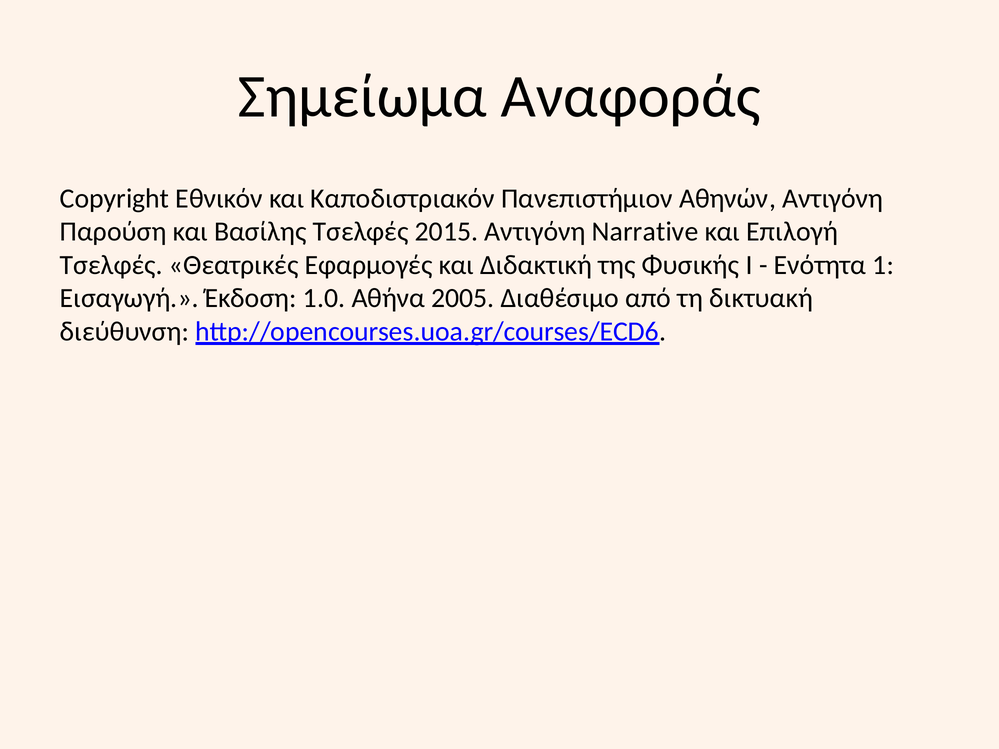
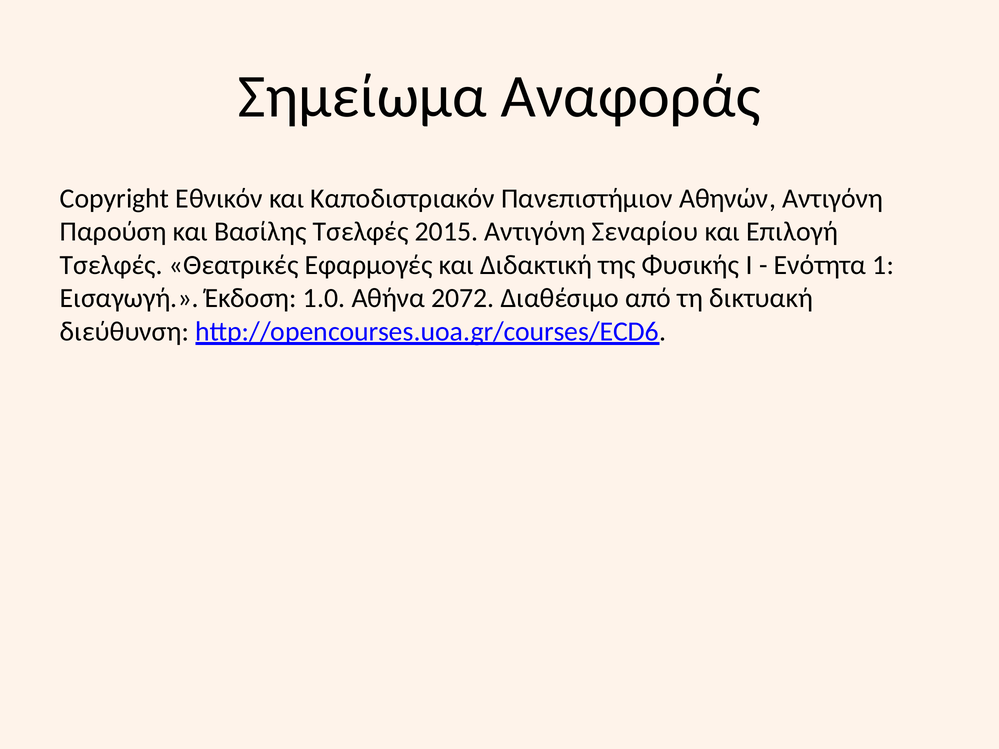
Narrative: Narrative -> Σεναρίου (645, 232)
2005: 2005 -> 2072 (463, 298)
